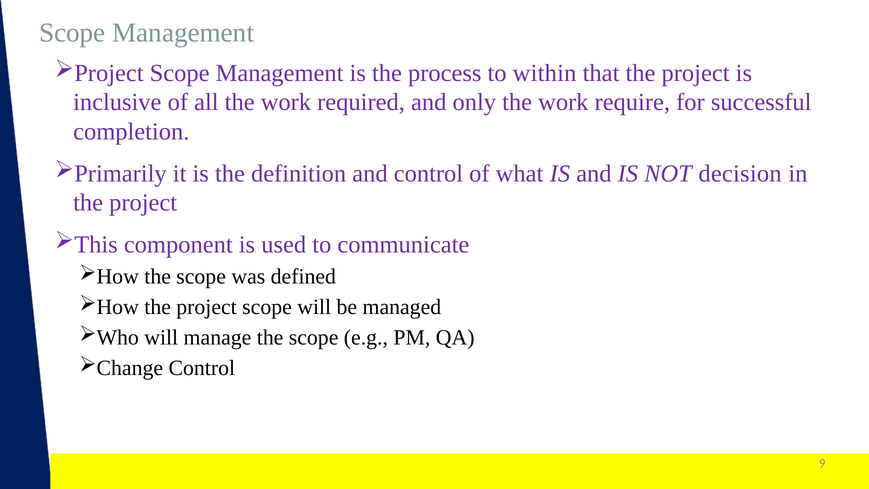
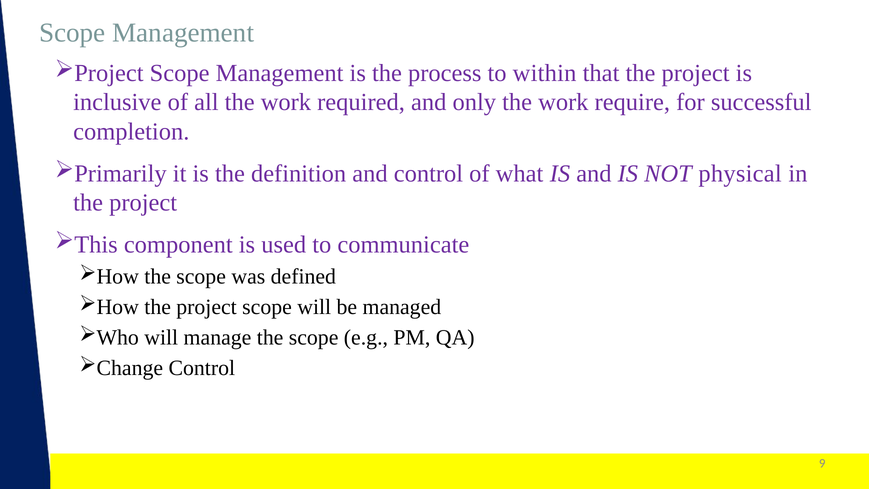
decision: decision -> physical (740, 173)
